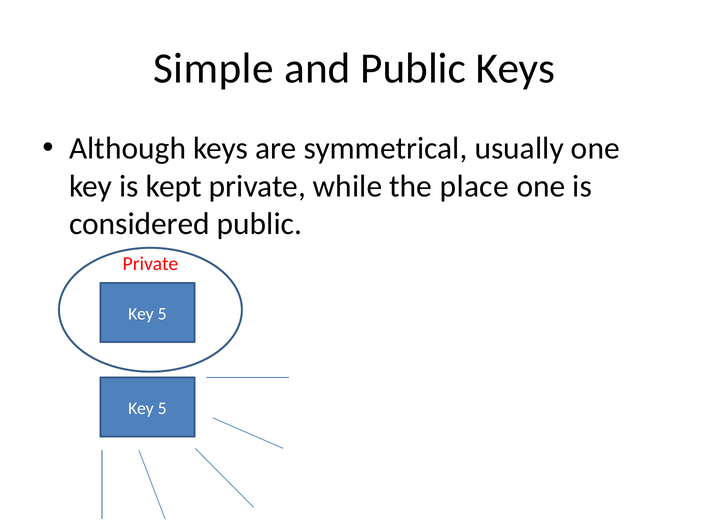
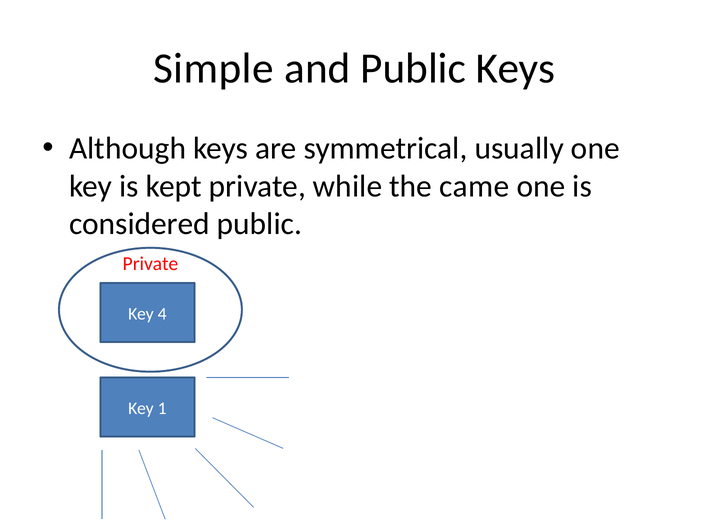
place: place -> came (474, 186)
5: 5 -> 4 (162, 314)
5: 5 -> 1 (162, 408)
